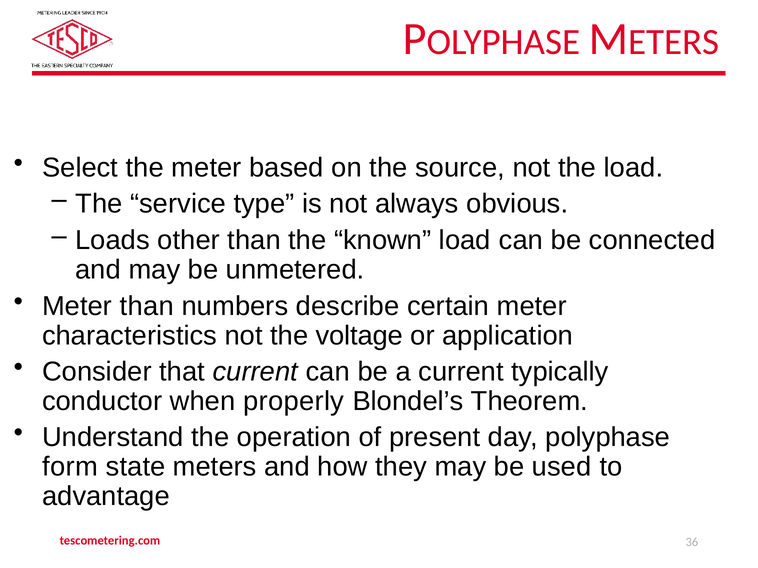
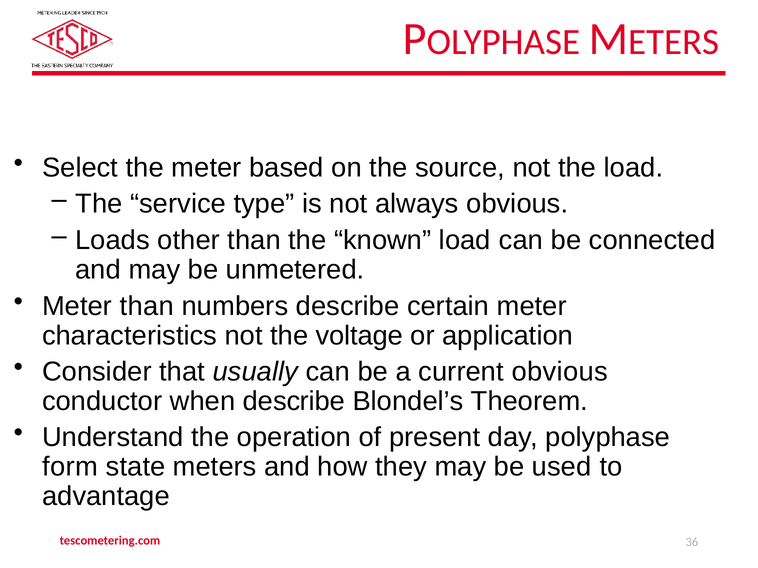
that current: current -> usually (255, 372)
current typically: typically -> obvious (560, 372)
when properly: properly -> describe (294, 402)
